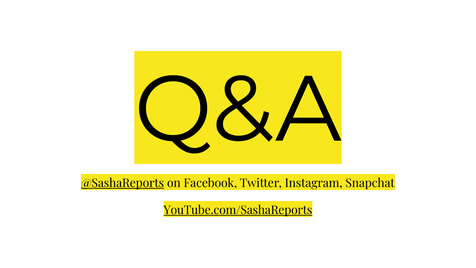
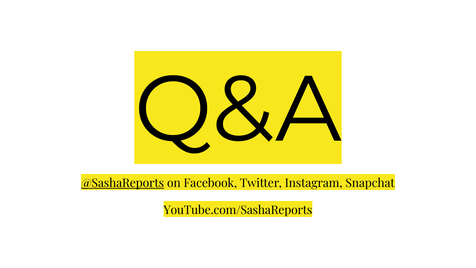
YouTube.com/SashaReports underline: present -> none (238, 210)
